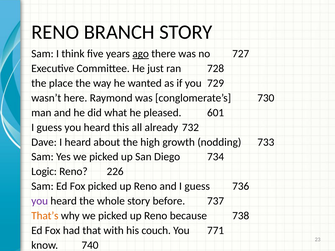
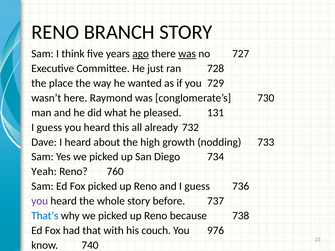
was underline: none -> present (187, 54)
601: 601 -> 131 (216, 113)
Logic: Logic -> Yeah (44, 172)
226: 226 -> 760 (115, 172)
That’s colour: orange -> blue (45, 216)
771: 771 -> 976 (216, 231)
